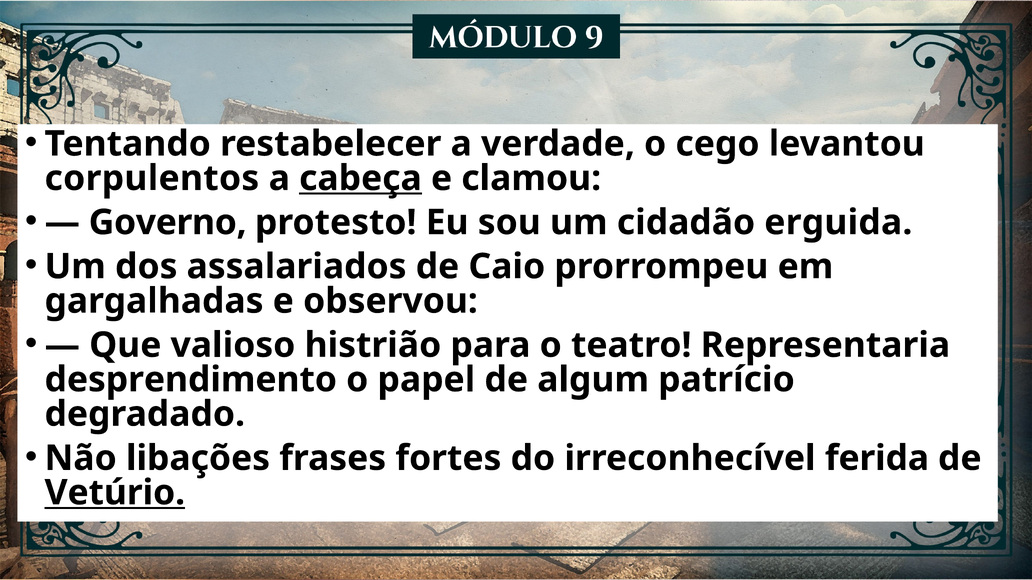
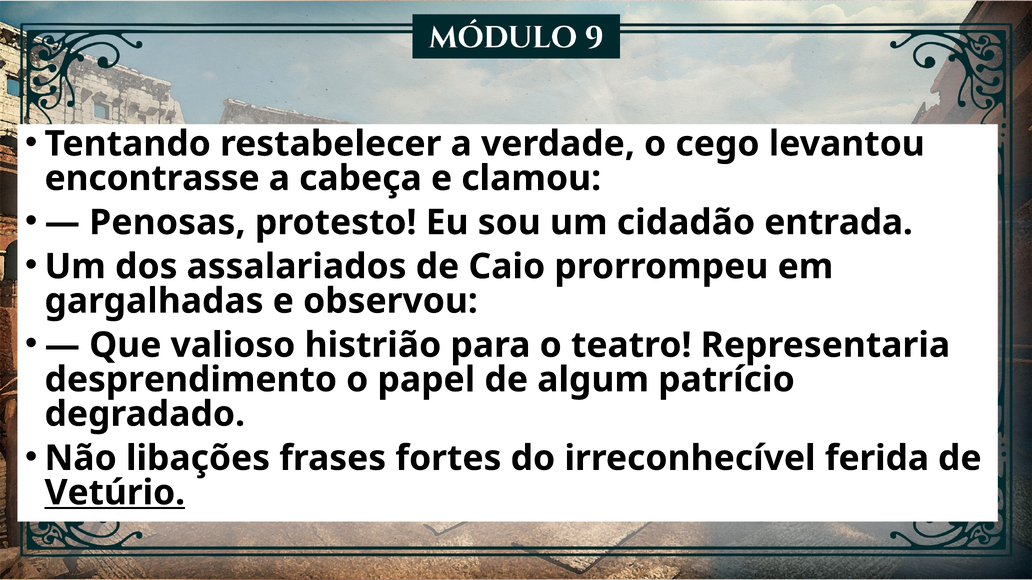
corpulentos: corpulentos -> encontrasse (152, 178)
cabeça underline: present -> none (360, 178)
Governo: Governo -> Penosas (167, 223)
erguida: erguida -> entrada (839, 223)
